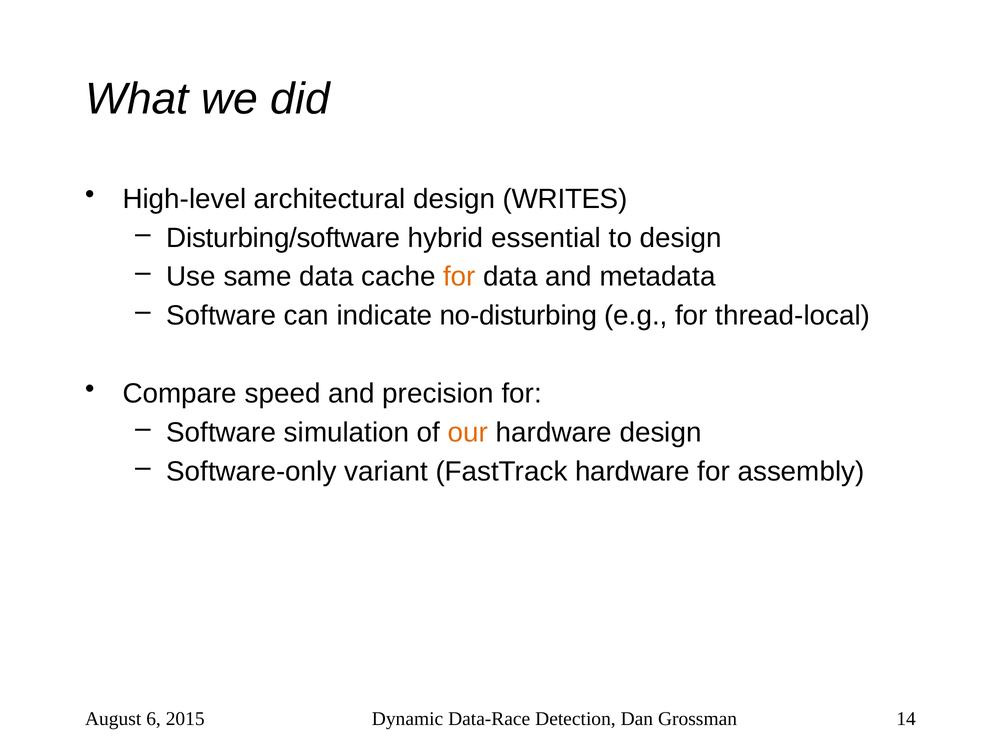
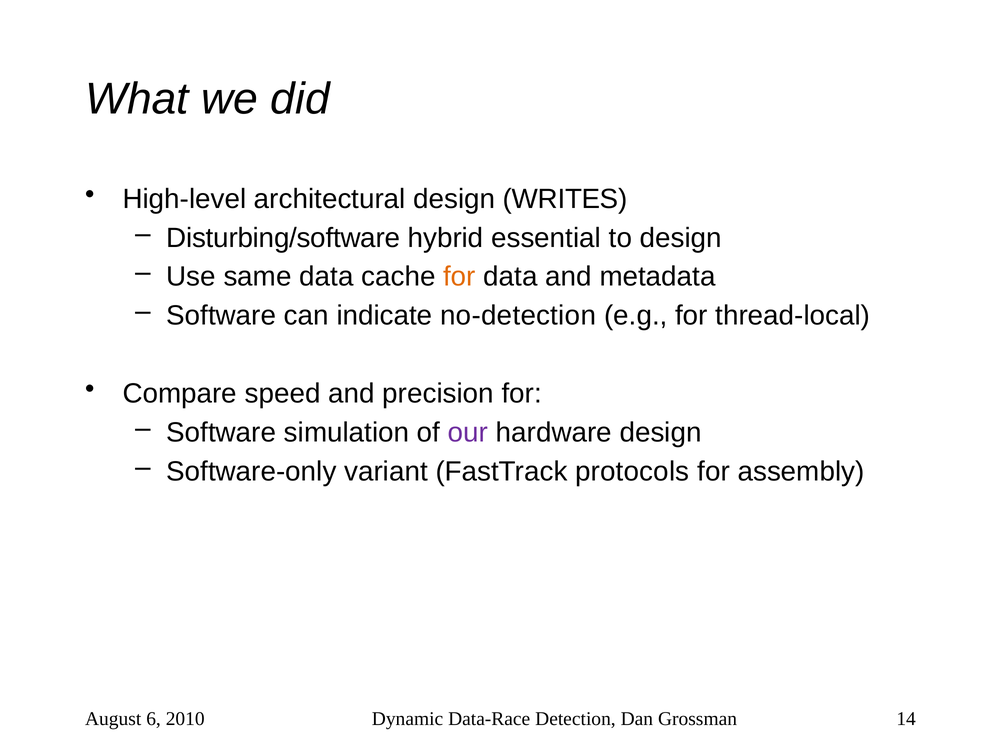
no-disturbing: no-disturbing -> no-detection (518, 316)
our colour: orange -> purple (468, 432)
FastTrack hardware: hardware -> protocols (632, 471)
2015: 2015 -> 2010 (185, 719)
